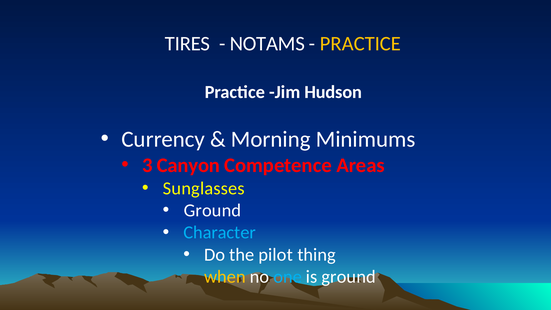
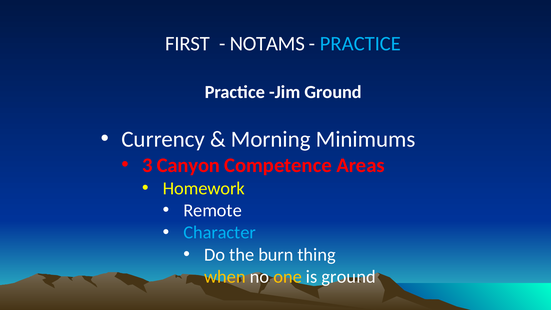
TIRES: TIRES -> FIRST (188, 44)
PRACTICE colour: yellow -> light blue (361, 44)
Jim Hudson: Hudson -> Ground (333, 92)
Sunglasses: Sunglasses -> Homework (204, 188)
Ground: Ground -> Remote (213, 210)
pilot: pilot -> burn (276, 255)
one colour: light blue -> yellow (288, 277)
